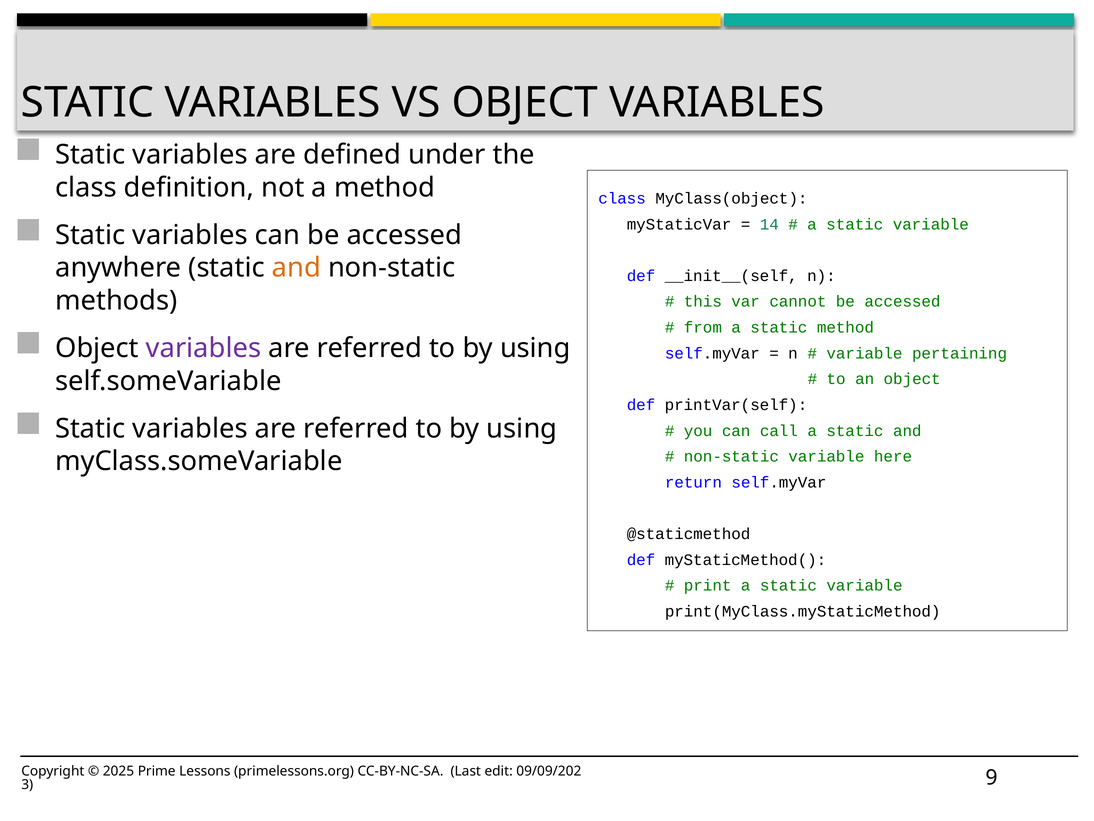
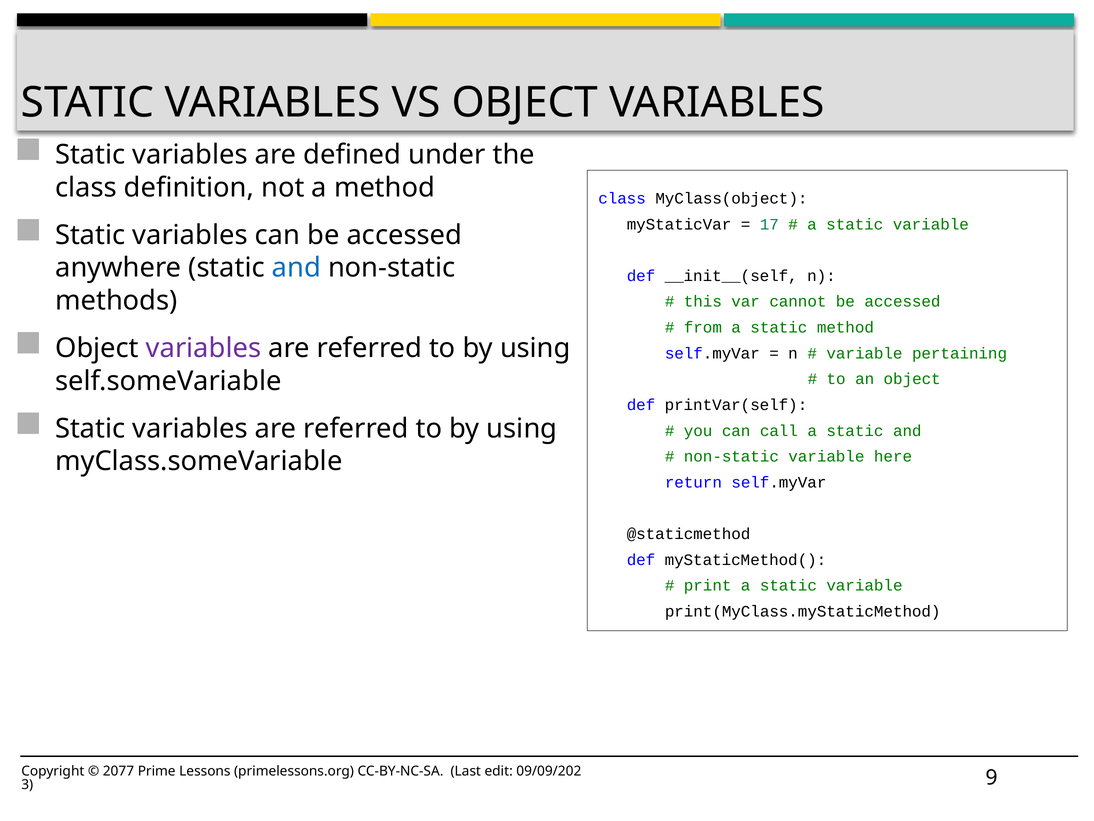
14: 14 -> 17 (769, 224)
and colour: orange -> blue (296, 268)
2025: 2025 -> 2077 (118, 771)
